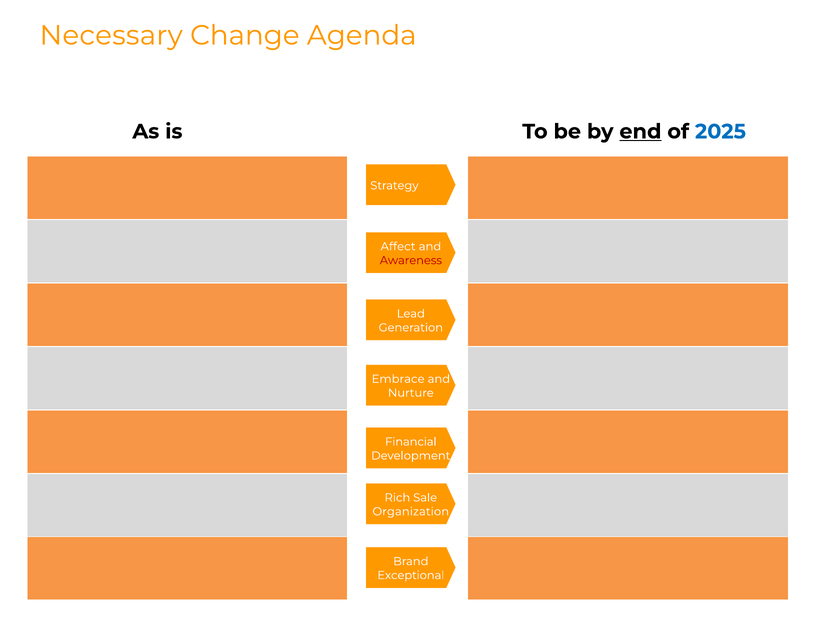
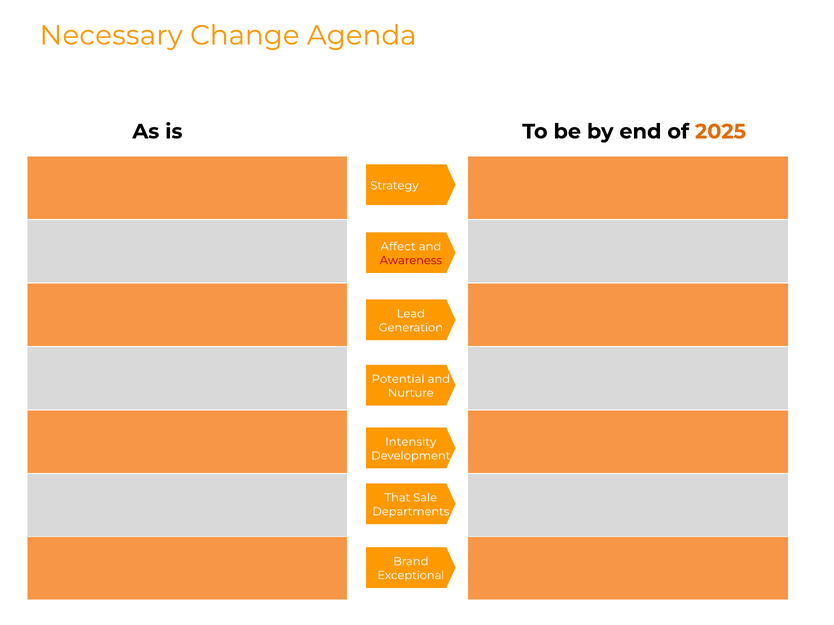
end underline: present -> none (640, 132)
2025 colour: blue -> orange (720, 132)
Embrace: Embrace -> Potential (398, 379)
Financial: Financial -> Intensity (411, 442)
Rich: Rich -> That (397, 498)
Organization: Organization -> Departments (411, 512)
